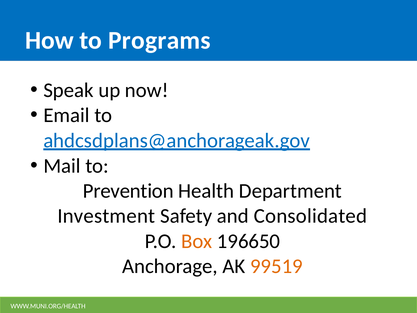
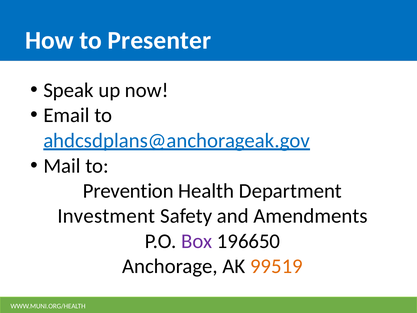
Programs: Programs -> Presenter (159, 40)
Consolidated: Consolidated -> Amendments (311, 216)
Box colour: orange -> purple (197, 241)
